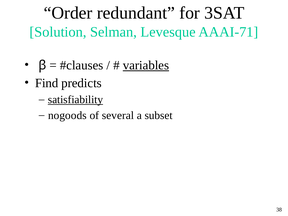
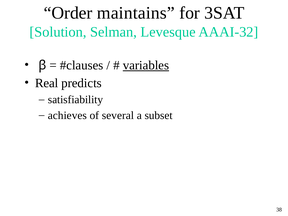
redundant: redundant -> maintains (136, 13)
AAAI-71: AAAI-71 -> AAAI-32 (228, 32)
Find: Find -> Real (47, 83)
satisfiability underline: present -> none (75, 100)
nogoods: nogoods -> achieves (67, 115)
